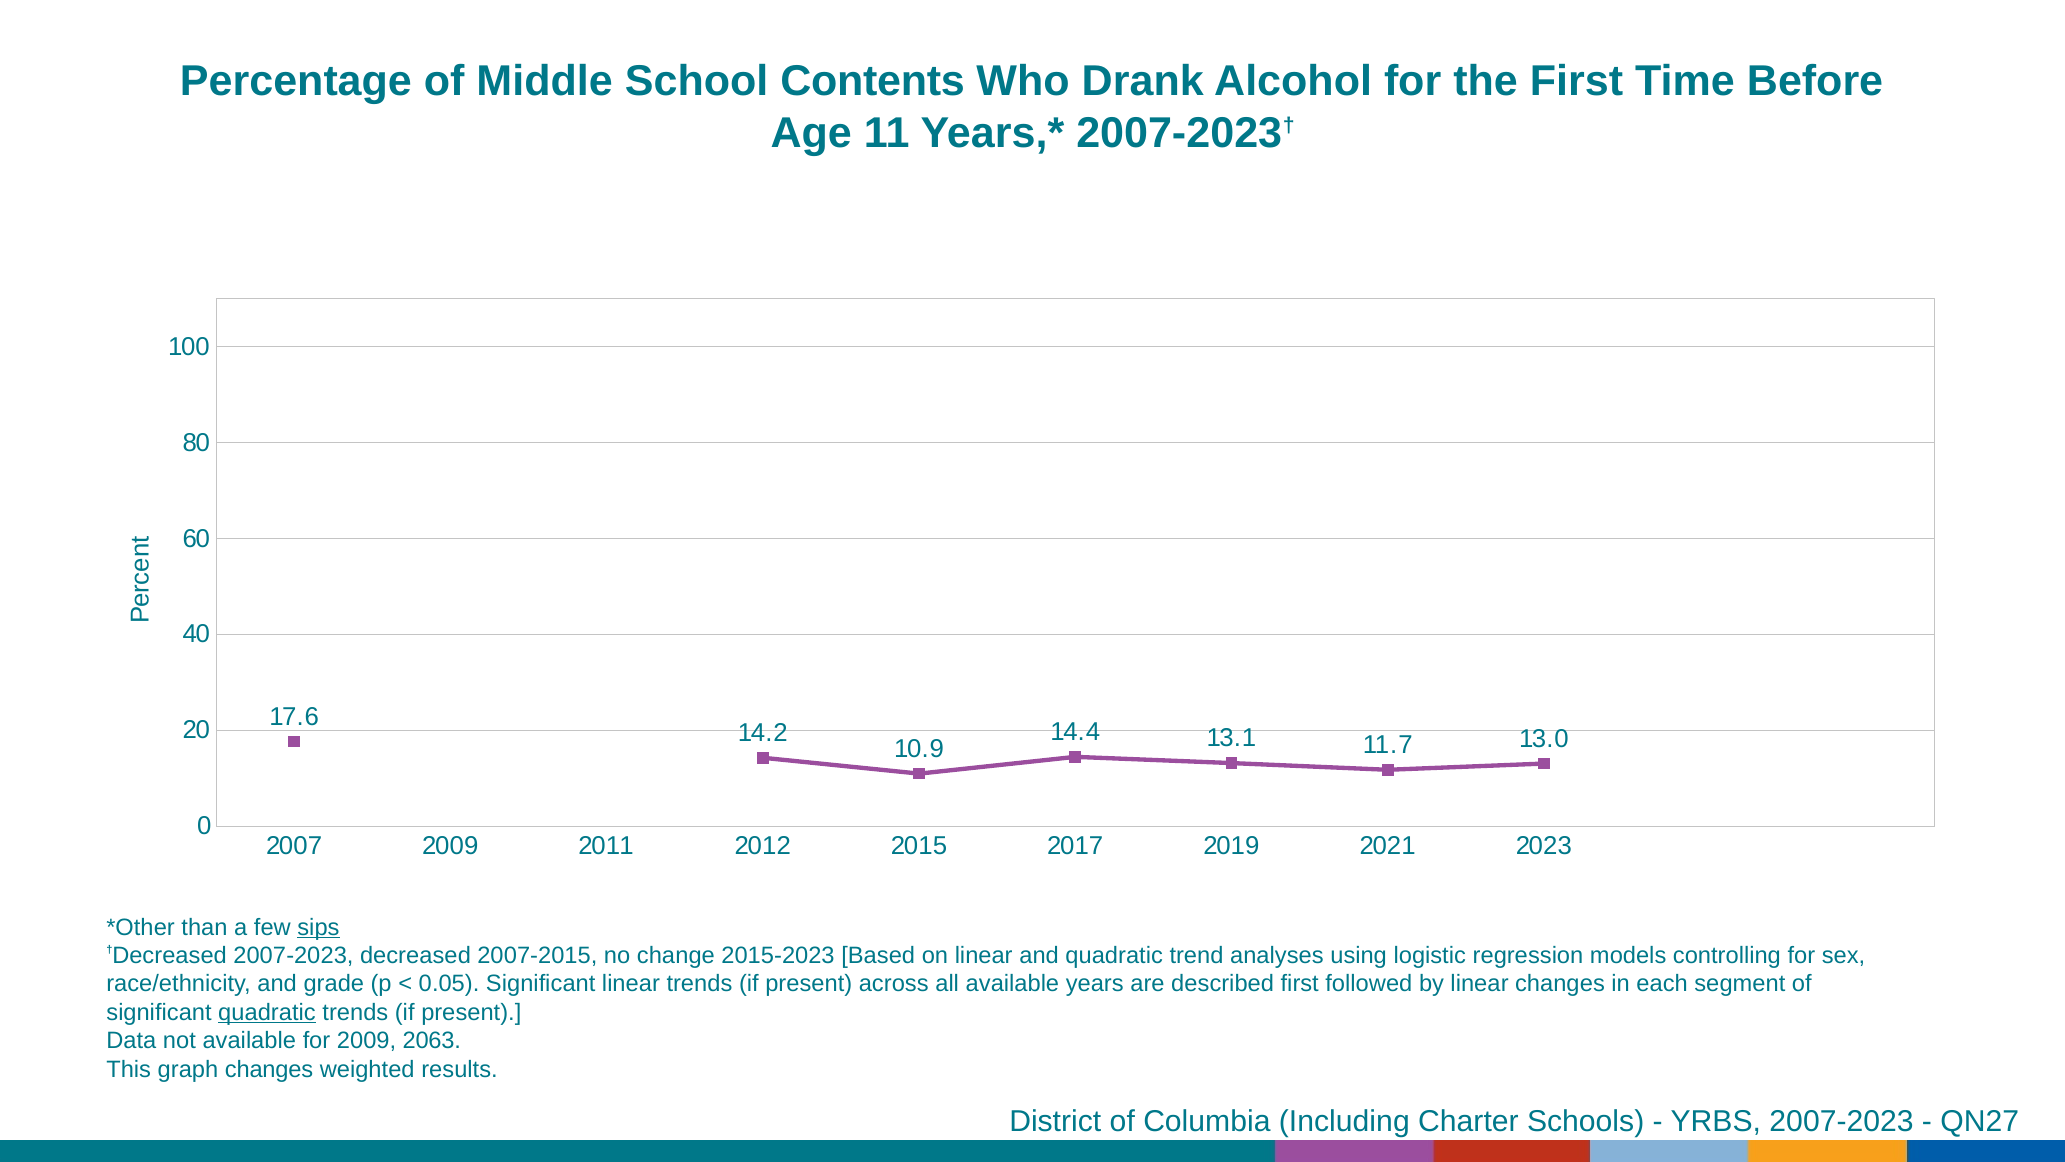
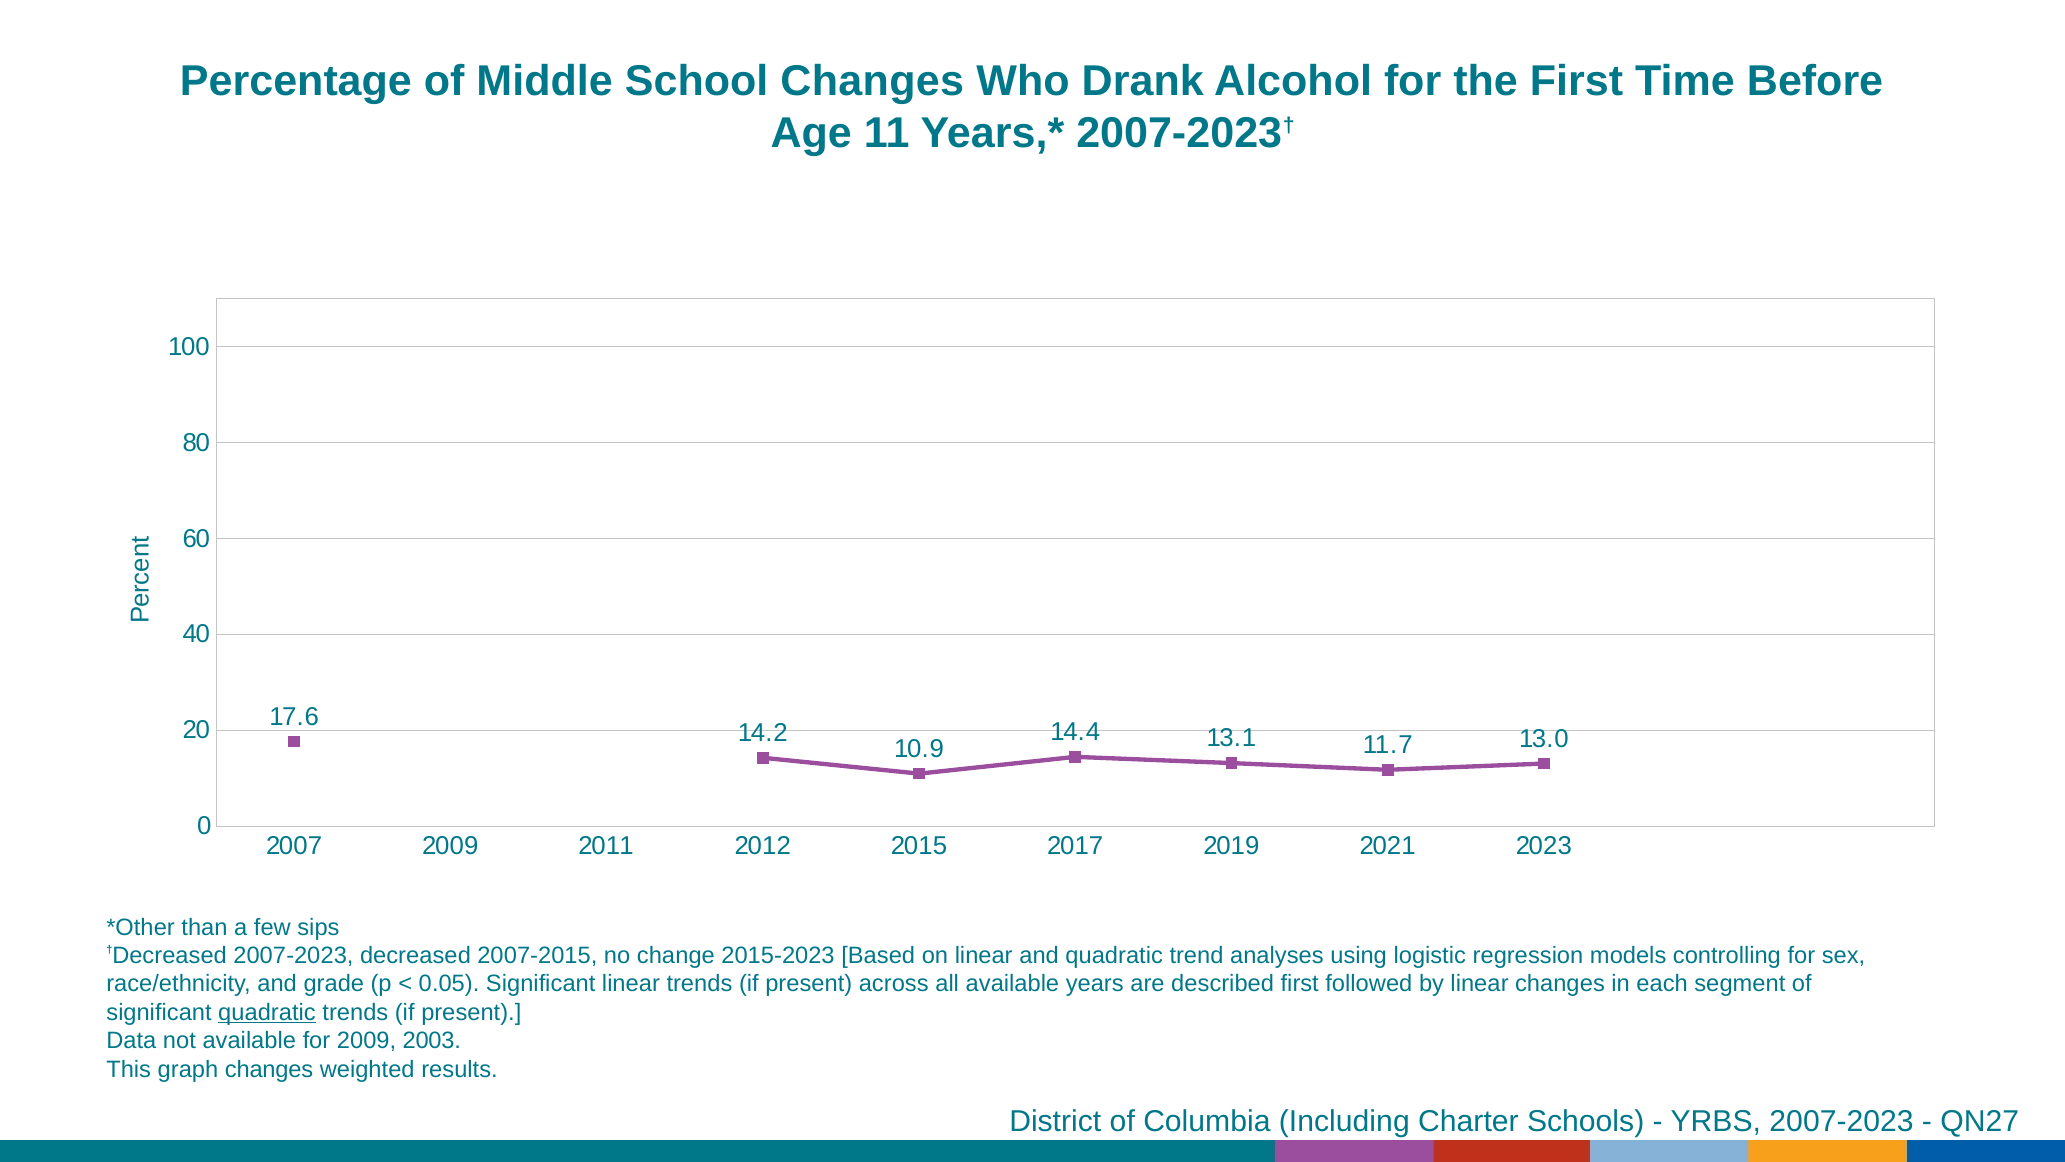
School Contents: Contents -> Changes (872, 81)
sips underline: present -> none (318, 927)
2063: 2063 -> 2003 (432, 1041)
